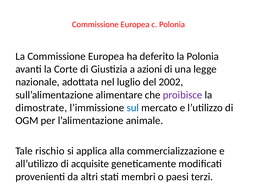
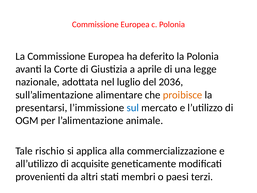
azioni: azioni -> aprile (150, 69)
2002: 2002 -> 2036 (171, 82)
proibisce colour: purple -> orange (183, 95)
dimostrate: dimostrate -> presentarsi (41, 108)
